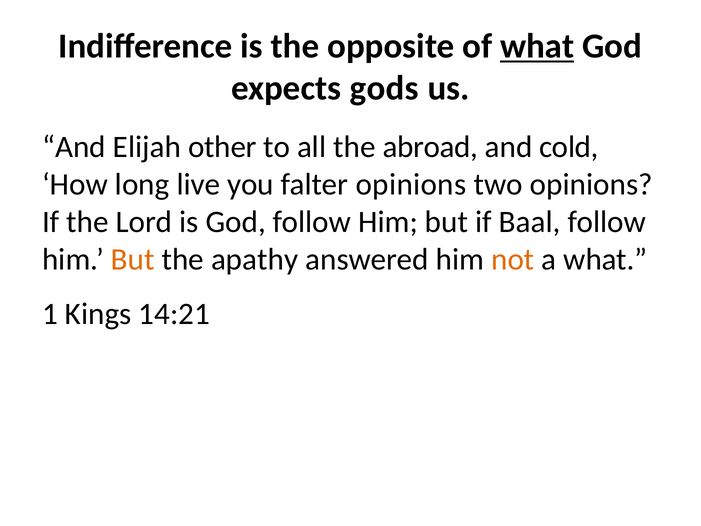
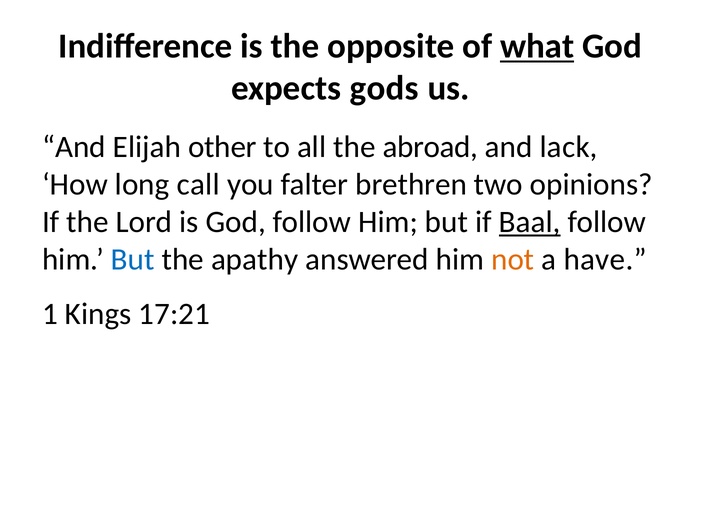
cold: cold -> lack (569, 147)
live: live -> call (198, 185)
falter opinions: opinions -> brethren (411, 185)
Baal underline: none -> present (530, 222)
But colour: orange -> blue (133, 259)
a what: what -> have (605, 259)
14:21: 14:21 -> 17:21 (174, 314)
